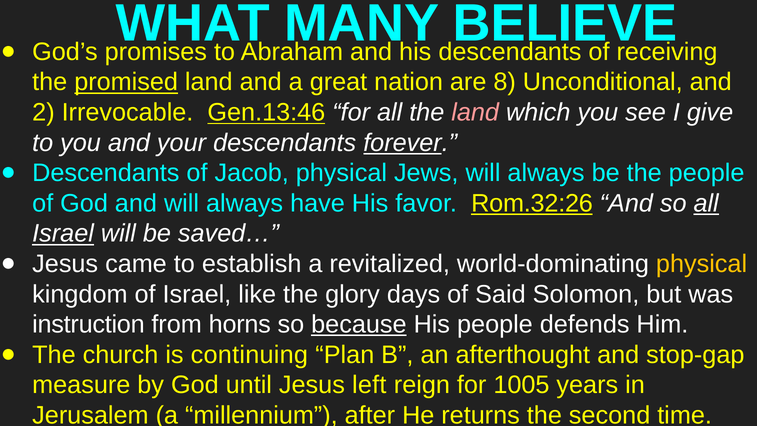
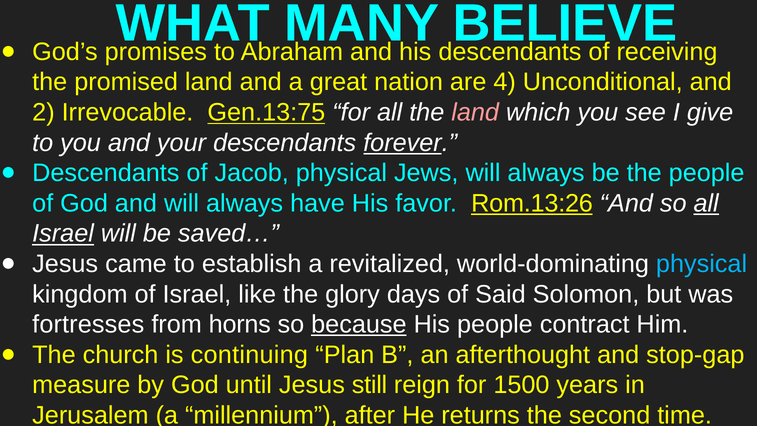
promised underline: present -> none (126, 82)
8: 8 -> 4 (505, 82)
Gen.13:46: Gen.13:46 -> Gen.13:75 (266, 112)
Rom.32:26: Rom.32:26 -> Rom.13:26 (532, 203)
physical colour: yellow -> light blue (702, 264)
instruction: instruction -> fortresses (88, 324)
defends: defends -> contract (585, 324)
left: left -> still (370, 385)
1005: 1005 -> 1500 (521, 385)
